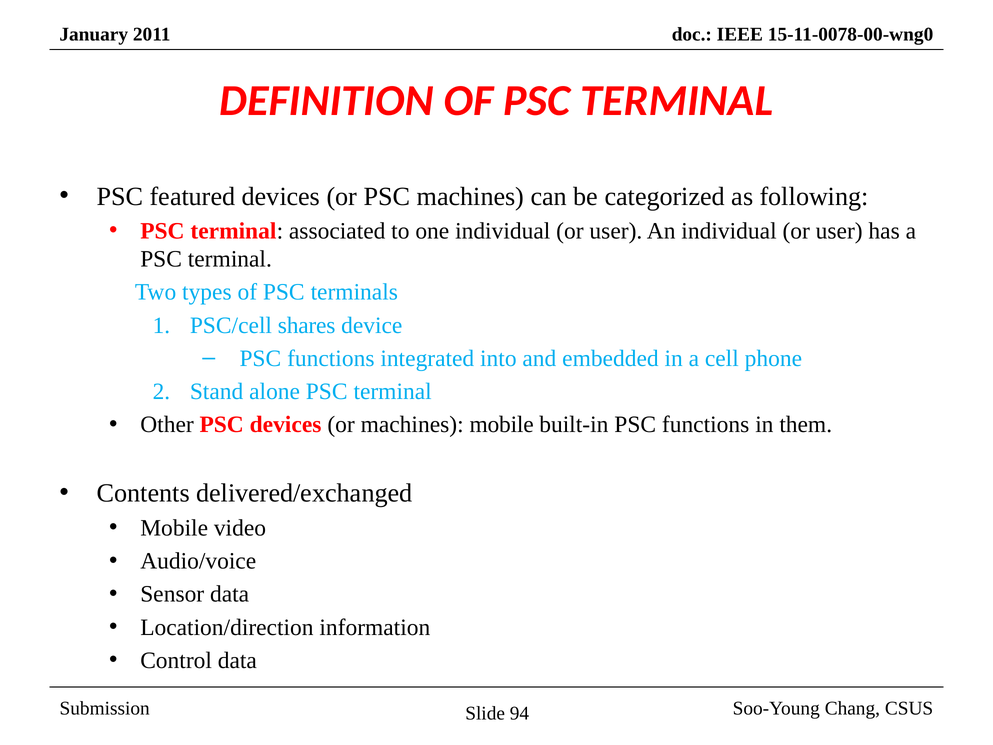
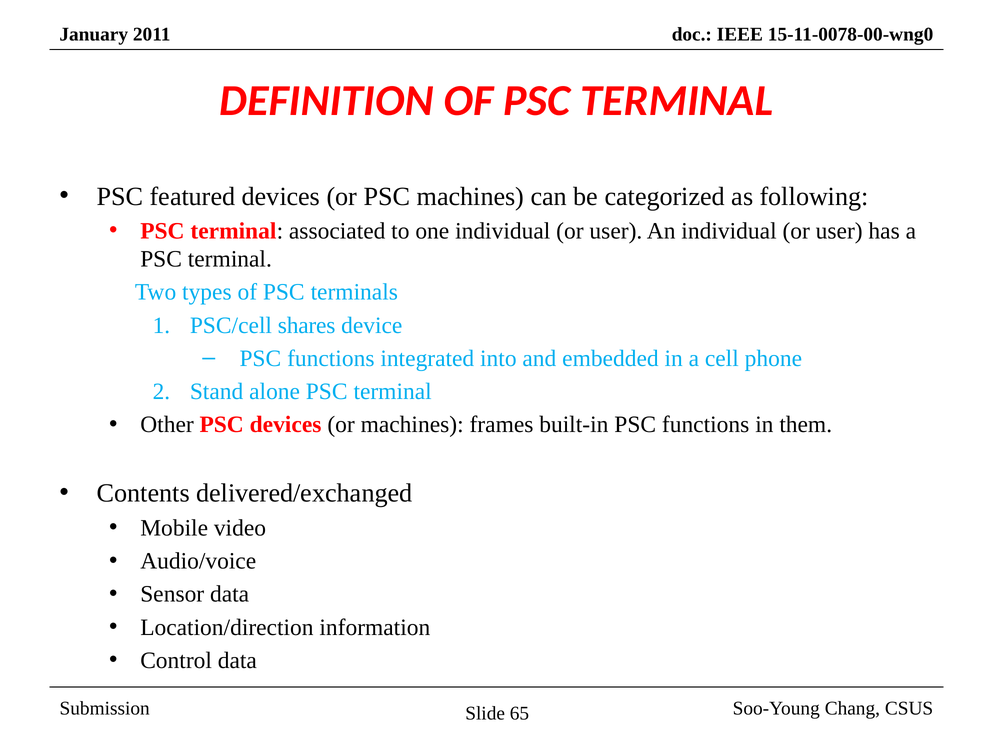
machines mobile: mobile -> frames (501, 425)
94: 94 -> 65 (519, 713)
